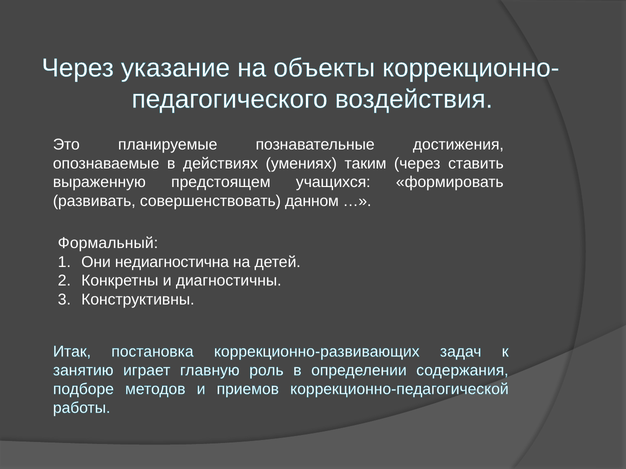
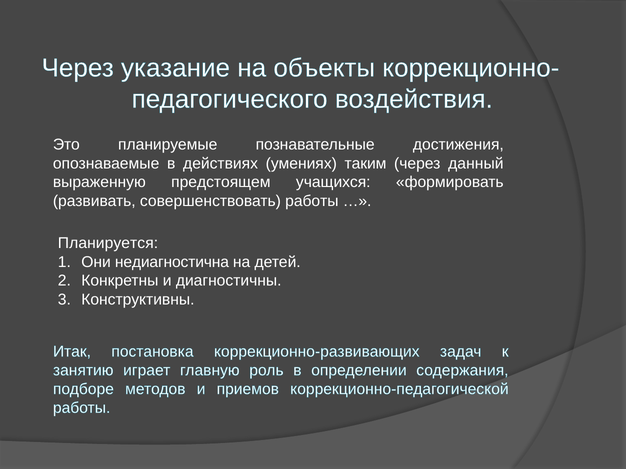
ставить: ставить -> данный (476, 164)
совершенствовать данном: данном -> работы (312, 201)
Формальный: Формальный -> Планируется (108, 243)
